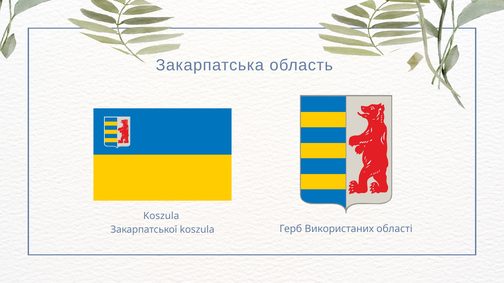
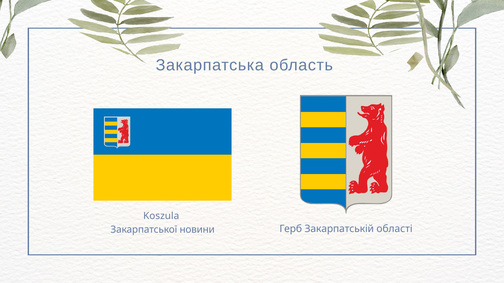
Використаних: Використаних -> Закарпатській (339, 229)
Закарпатської koszula: koszula -> новини (197, 230)
